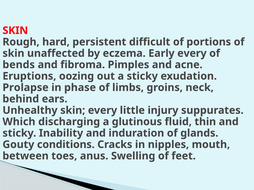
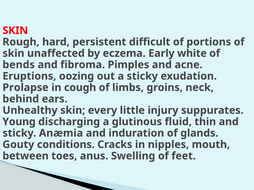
Early every: every -> white (192, 53)
phase: phase -> cough (80, 88)
Which: Which -> Young (19, 122)
Inability: Inability -> Anæmia (61, 133)
